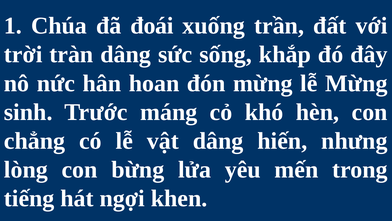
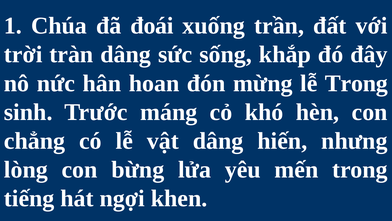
lễ Mừng: Mừng -> Trong (356, 83)
